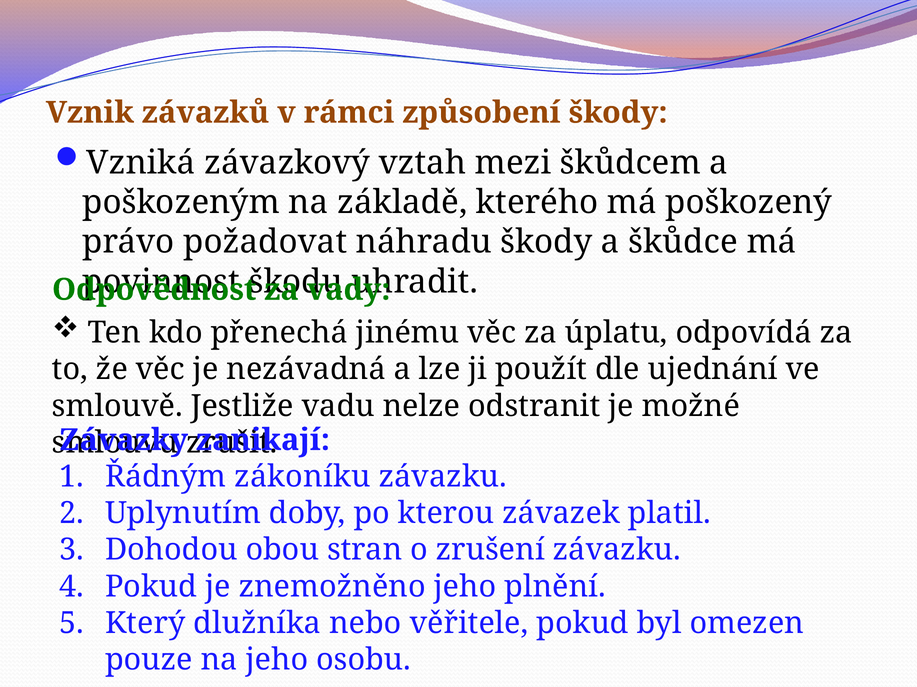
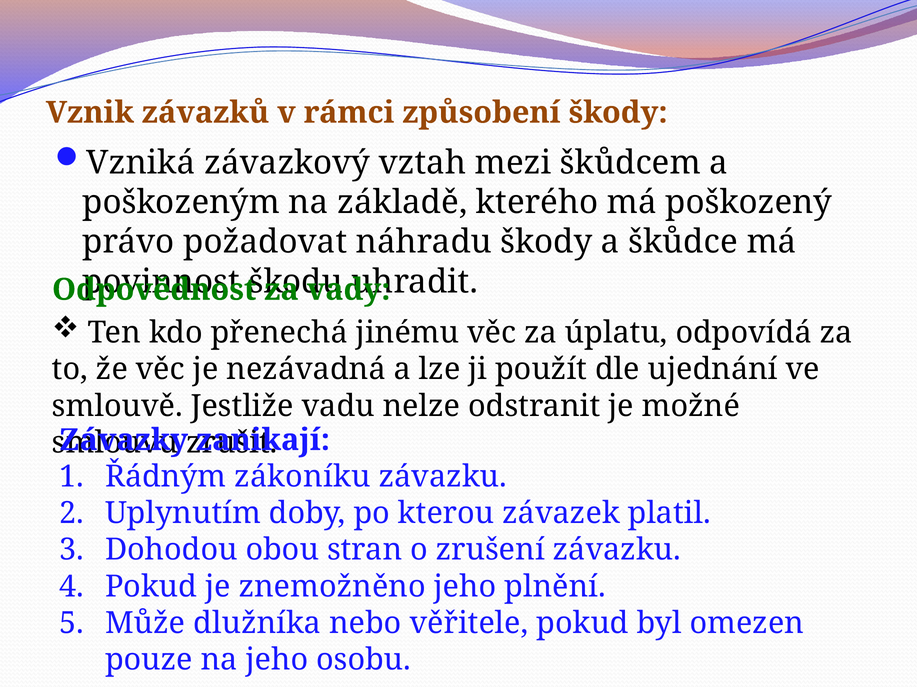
Který: Který -> Může (145, 624)
